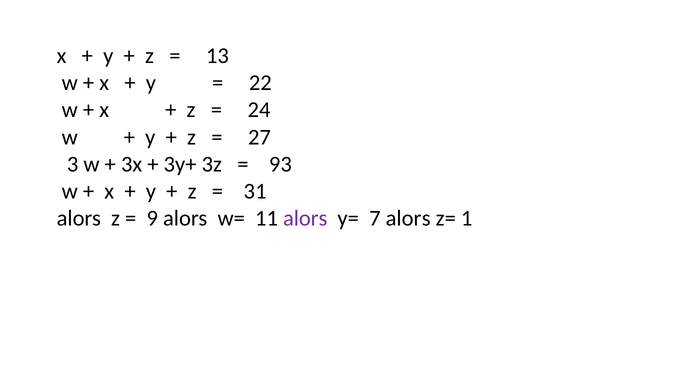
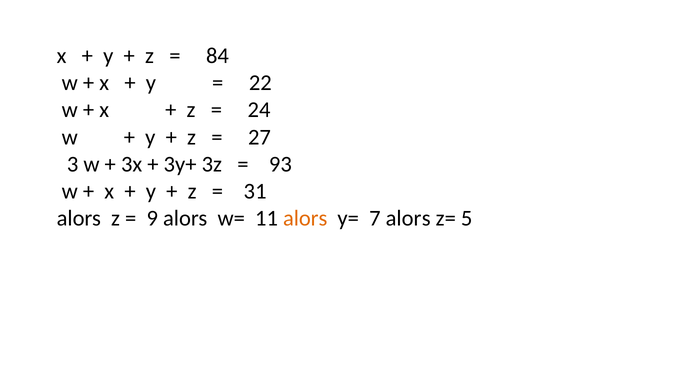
13: 13 -> 84 (217, 56)
alors colour: purple -> orange (305, 218)
1: 1 -> 5 (467, 218)
